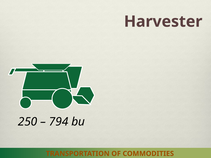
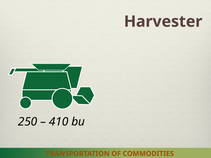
794: 794 -> 410 (59, 122)
